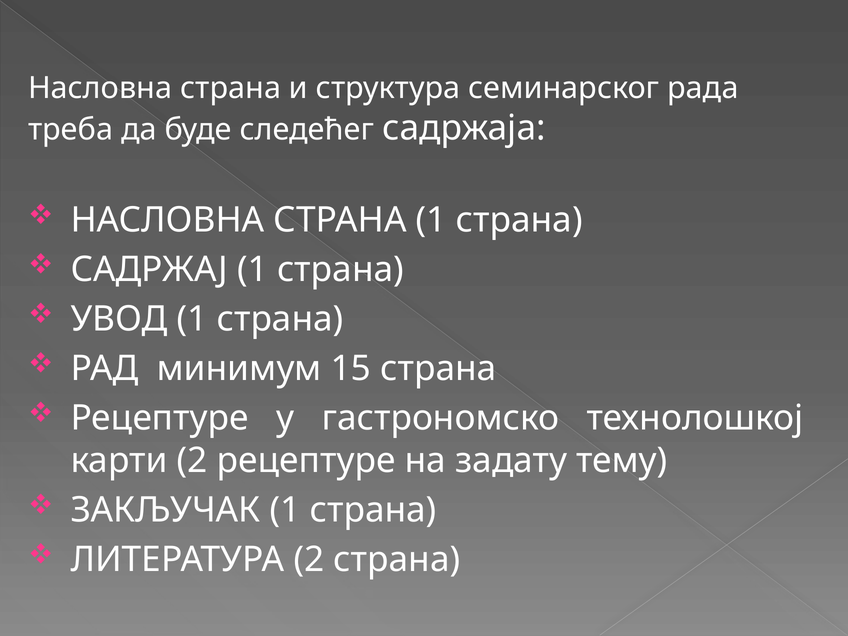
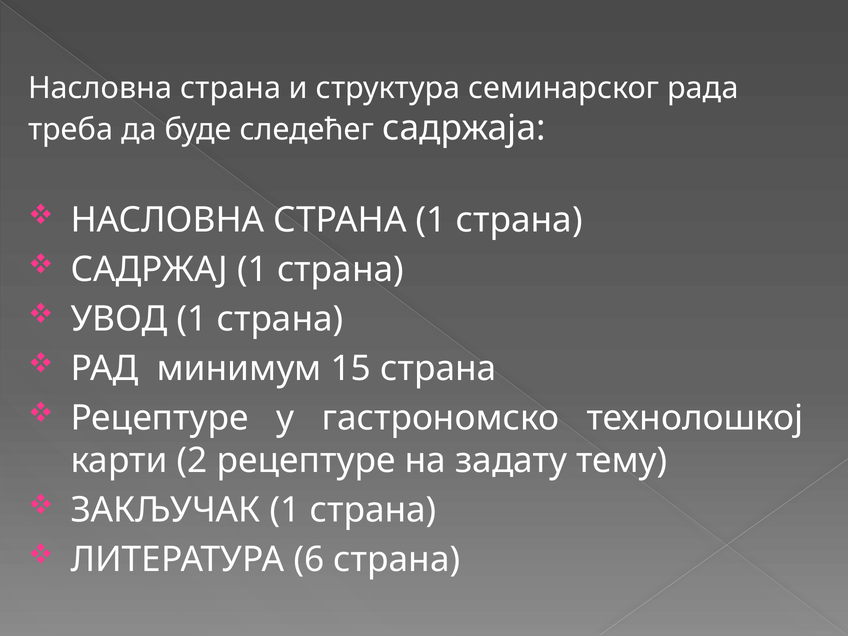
ЛИТЕРАТУРА 2: 2 -> 6 (309, 559)
